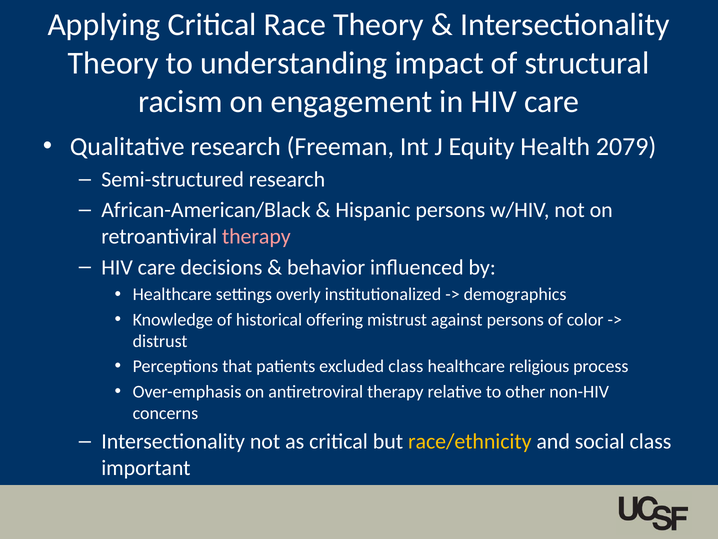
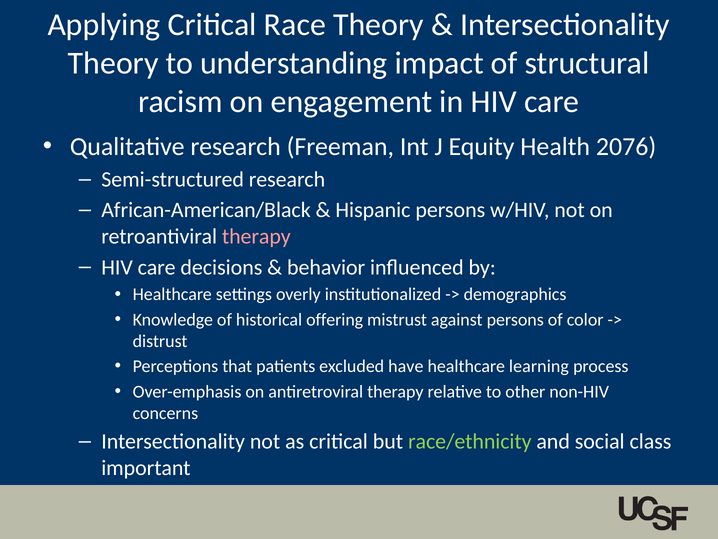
2079: 2079 -> 2076 (626, 147)
excluded class: class -> have (406, 366)
religious: religious -> learning (539, 366)
race/ethnicity colour: yellow -> light green (470, 441)
